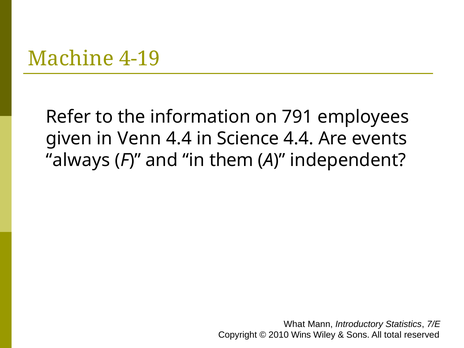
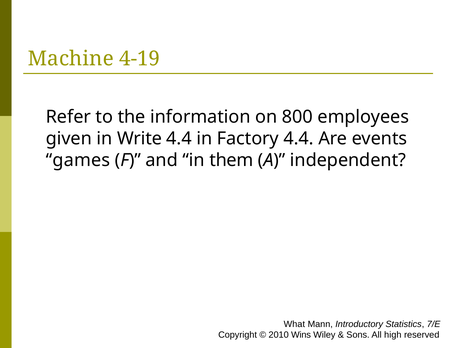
791: 791 -> 800 (297, 117)
Venn: Venn -> Write (139, 138)
Science: Science -> Factory (248, 138)
always: always -> games (78, 160)
total: total -> high (393, 335)
